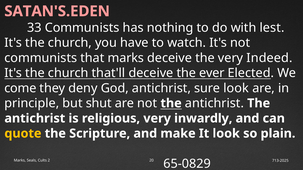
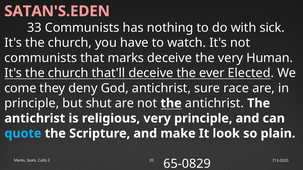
lest: lest -> sick (272, 28)
Indeed: Indeed -> Human (270, 58)
sure look: look -> race (236, 88)
very inwardly: inwardly -> principle (203, 119)
quote colour: yellow -> light blue (23, 134)
